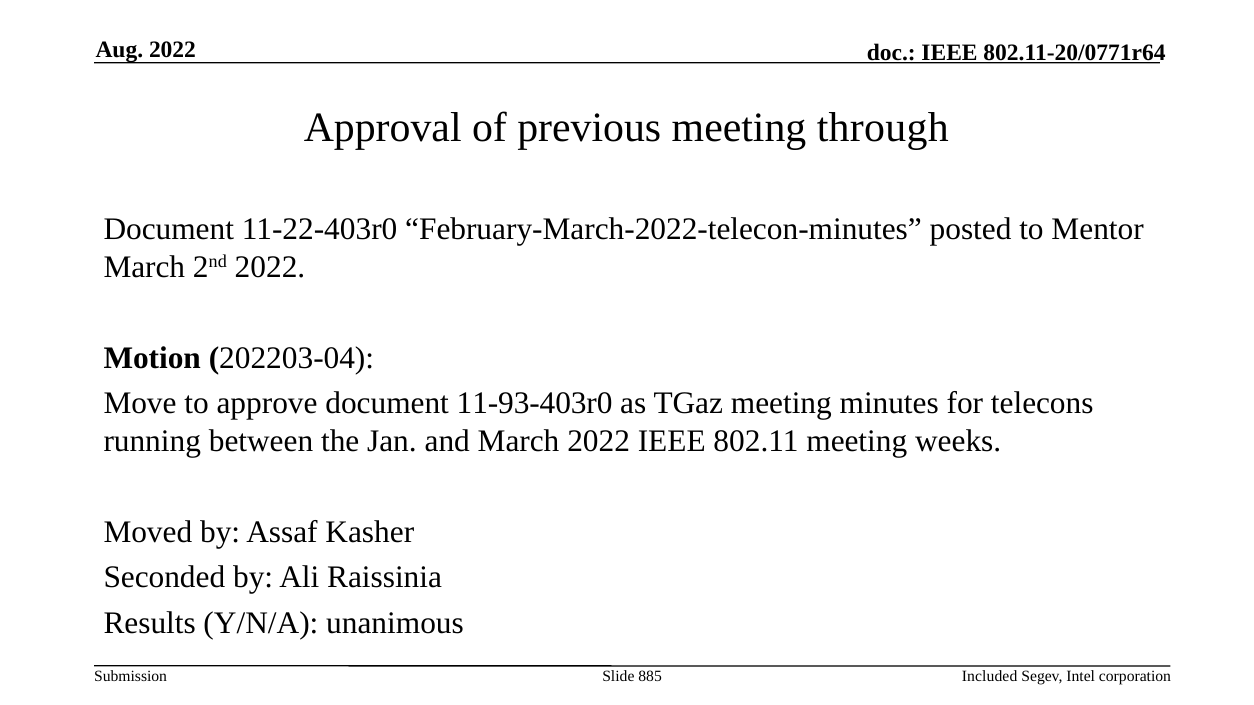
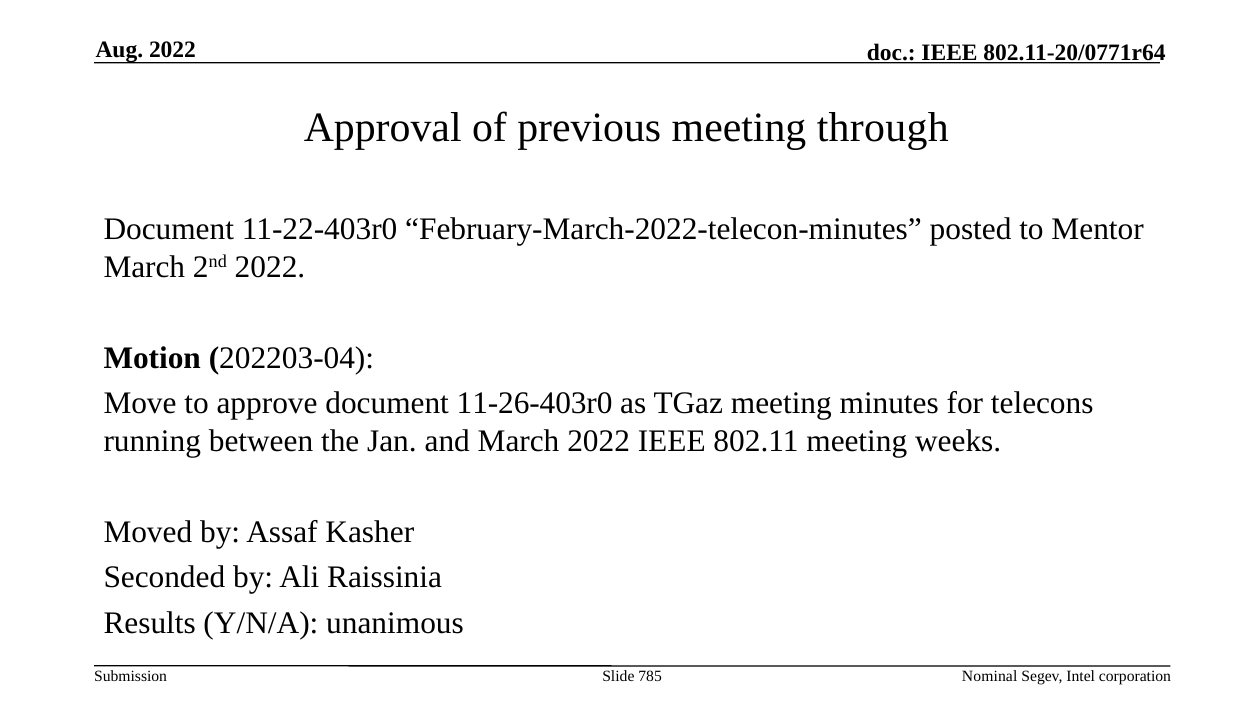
11-93-403r0: 11-93-403r0 -> 11-26-403r0 (535, 404)
885: 885 -> 785 (650, 677)
Included: Included -> Nominal (990, 677)
